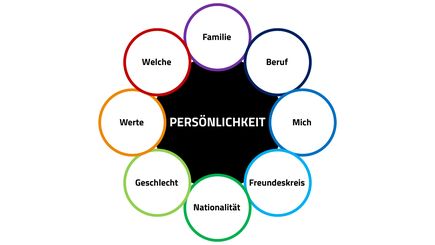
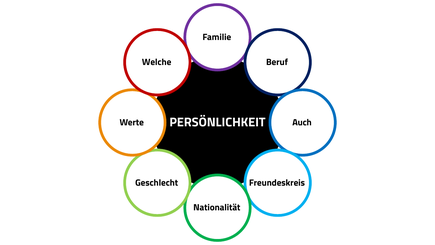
Mich: Mich -> Auch (302, 122)
